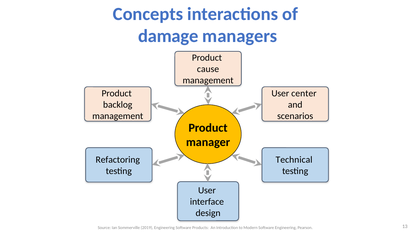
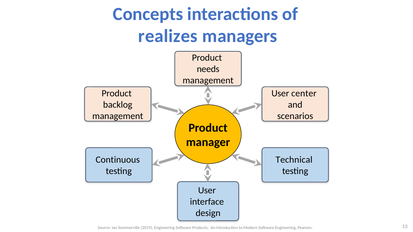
damage: damage -> realizes (168, 36)
cause: cause -> needs (208, 69)
Refactoring: Refactoring -> Continuous (118, 160)
